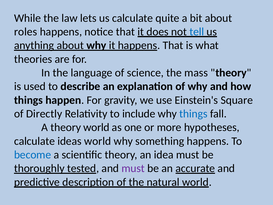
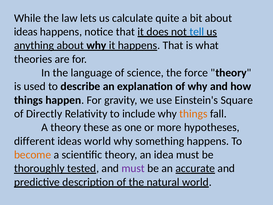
roles: roles -> ideas (26, 32)
mass: mass -> force (196, 73)
things colour: blue -> orange (193, 114)
theory world: world -> these (96, 127)
calculate: calculate -> different (34, 141)
become colour: blue -> orange (33, 155)
